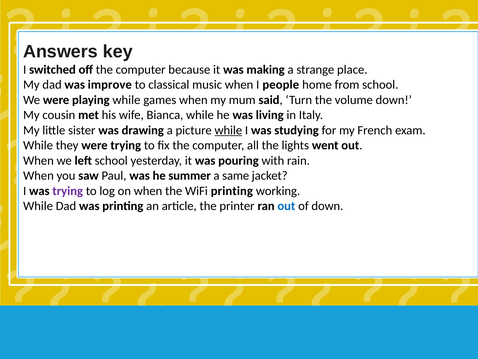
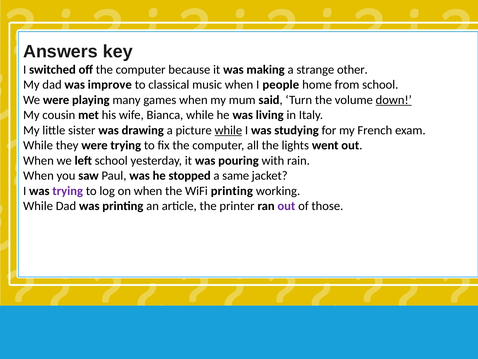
place: place -> other (352, 70)
playing while: while -> many (127, 100)
down underline: none -> present (394, 100)
summer: summer -> stopped (190, 175)
out colour: blue -> purple (286, 206)
of down: down -> those (327, 206)
